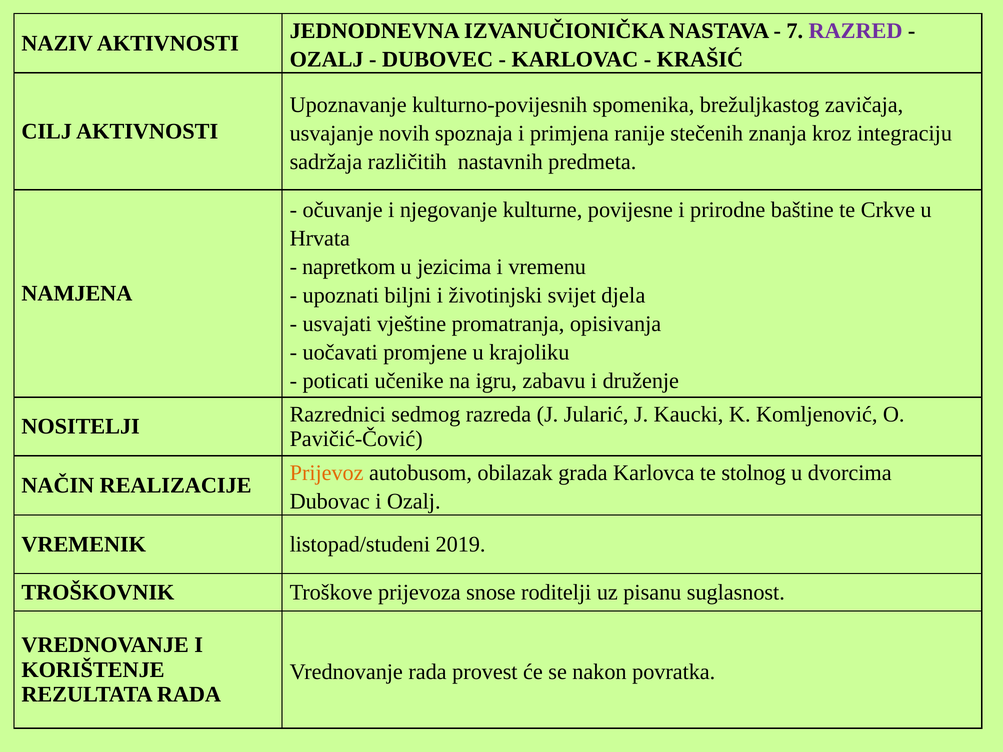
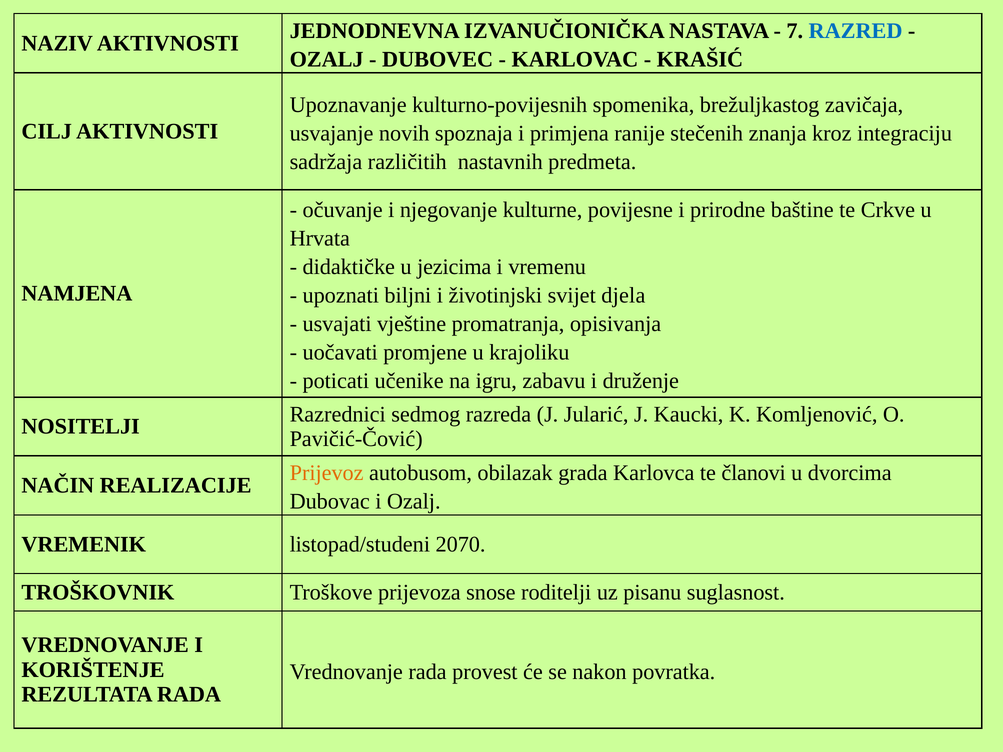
RAZRED colour: purple -> blue (856, 31)
napretkom: napretkom -> didaktičke (349, 267)
stolnog: stolnog -> članovi (754, 473)
2019: 2019 -> 2070 (461, 545)
